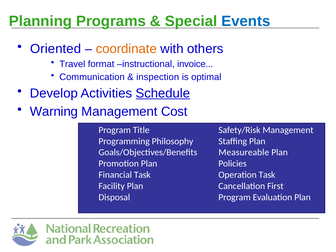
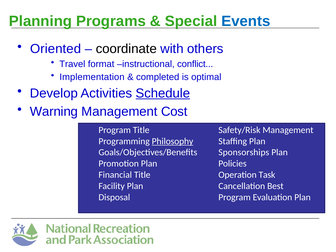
coordinate colour: orange -> black (126, 49)
invoice: invoice -> conflict (195, 64)
Communication: Communication -> Implementation (92, 77)
inspection: inspection -> completed (158, 77)
Philosophy underline: none -> present (173, 141)
Measureable: Measureable -> Sponsorships (244, 152)
Financial Task: Task -> Title (142, 175)
First: First -> Best (275, 186)
